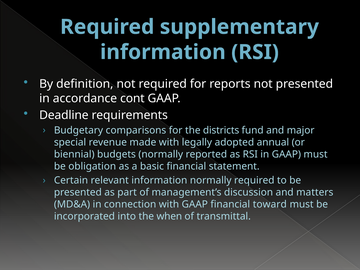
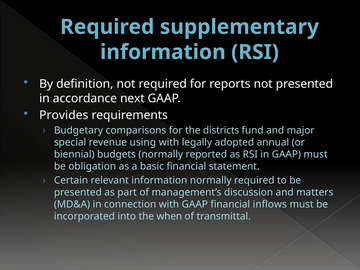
cont: cont -> next (132, 98)
Deadline: Deadline -> Provides (64, 115)
made: made -> using (143, 142)
toward: toward -> inflows (270, 204)
